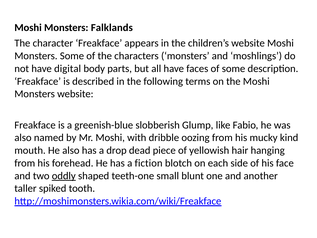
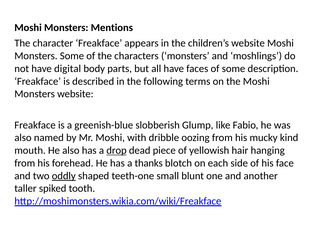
Falklands: Falklands -> Mentions (112, 28)
drop underline: none -> present (117, 150)
fiction: fiction -> thanks (149, 163)
